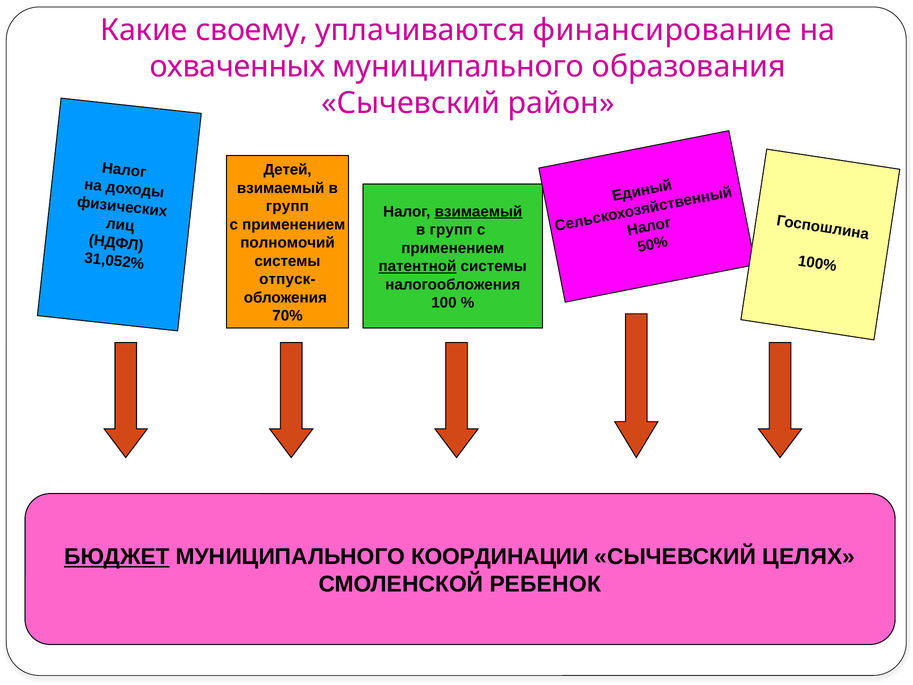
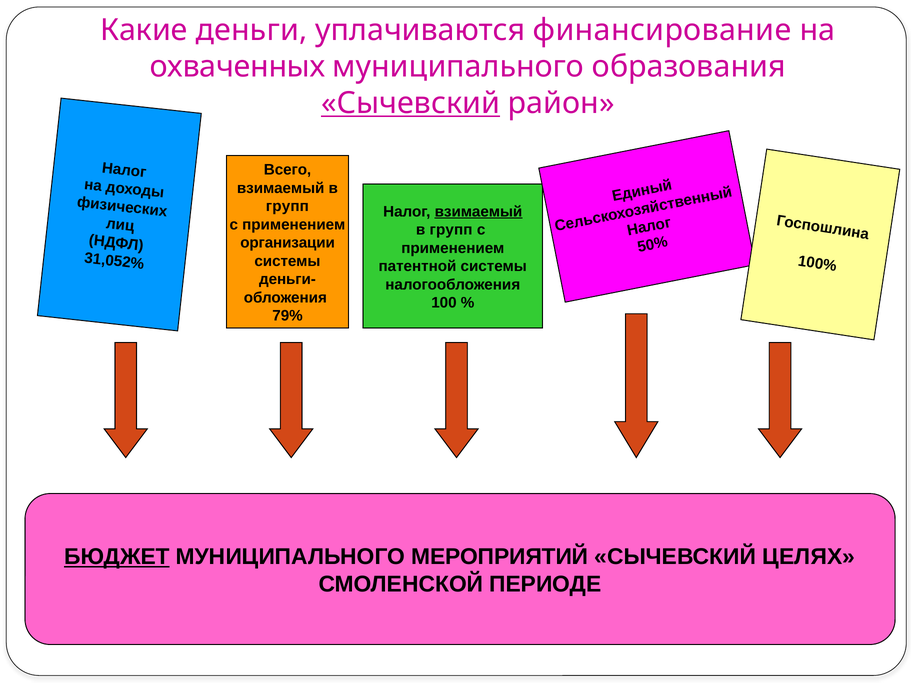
своему: своему -> деньги (251, 30)
Сычевский underline: none -> present (411, 103)
Детей: Детей -> Всего (288, 170)
полномочий: полномочий -> организации (288, 243)
патентной underline: present -> none (418, 266)
отпуск-: отпуск- -> деньги- (287, 279)
70%: 70% -> 79% (288, 316)
КООРДИНАЦИИ: КООРДИНАЦИИ -> МЕРОПРИЯТИЙ (500, 557)
РЕБЕНОК: РЕБЕНОК -> ПЕРИОДЕ (545, 584)
